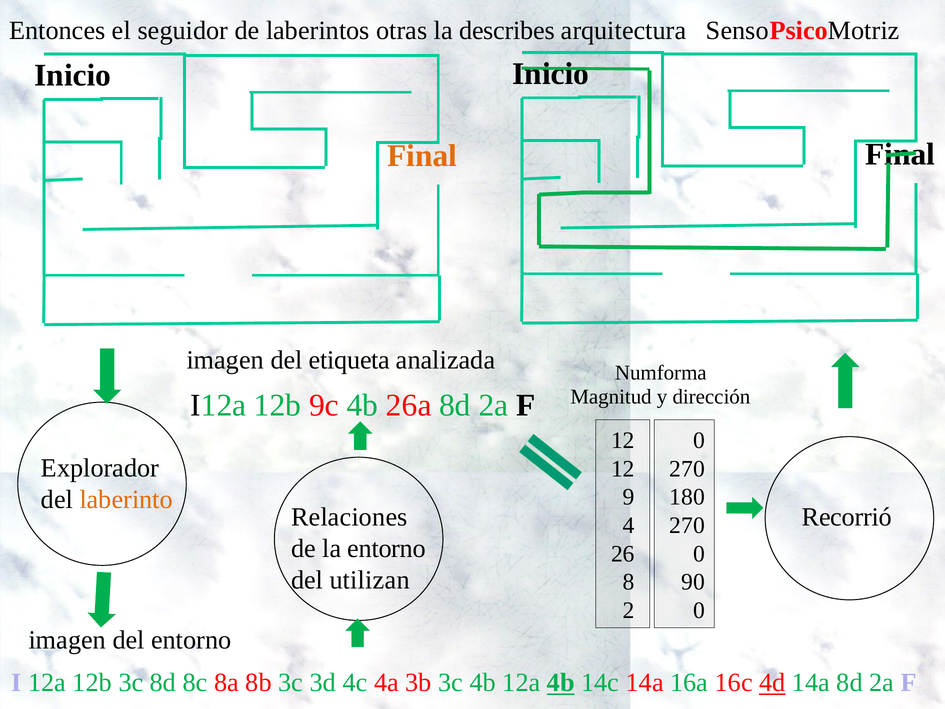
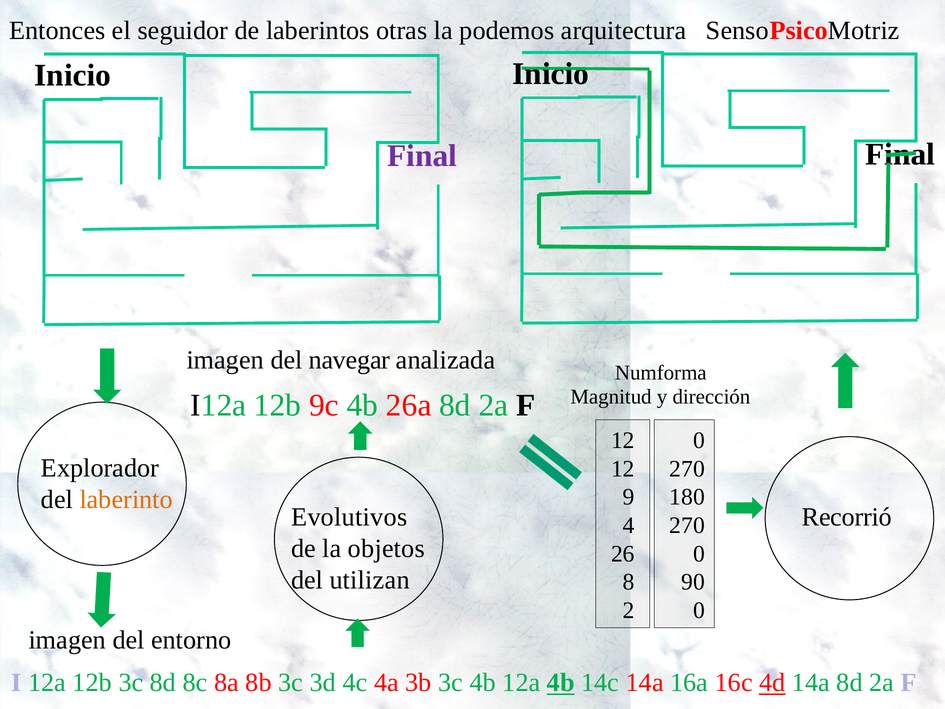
describes: describes -> podemos (507, 30)
Final colour: orange -> purple (422, 156)
etiqueta: etiqueta -> navegar (349, 360)
Relaciones: Relaciones -> Evolutivos (349, 517)
la entorno: entorno -> objetos (386, 549)
